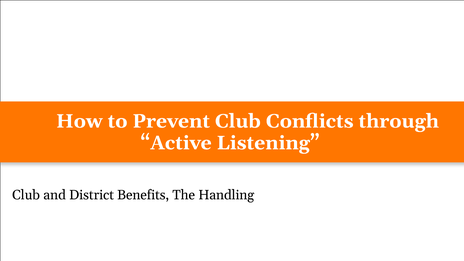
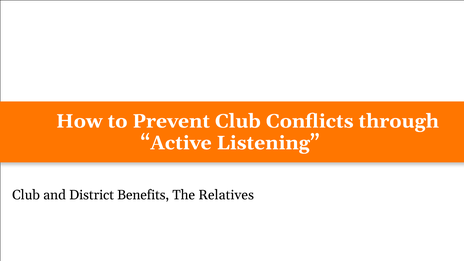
Handling: Handling -> Relatives (226, 195)
